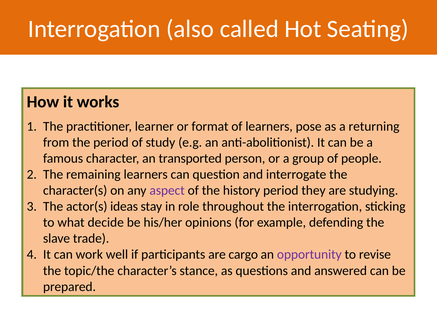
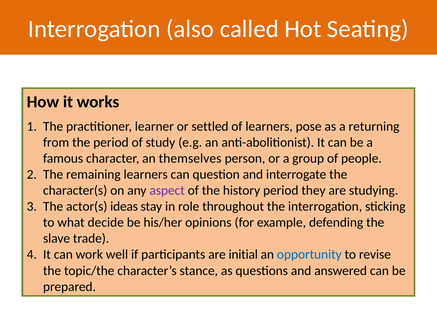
format: format -> settled (210, 126)
transported: transported -> themselves (190, 158)
cargo: cargo -> initial (243, 254)
opportunity colour: purple -> blue (309, 254)
